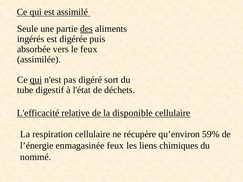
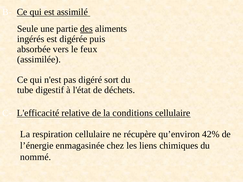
qui underline: present -> none (36, 80)
disponible: disponible -> conditions (133, 113)
59%: 59% -> 42% (211, 134)
enmagasinée feux: feux -> chez (115, 146)
